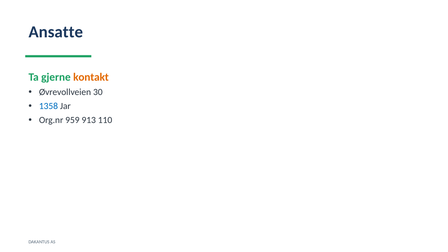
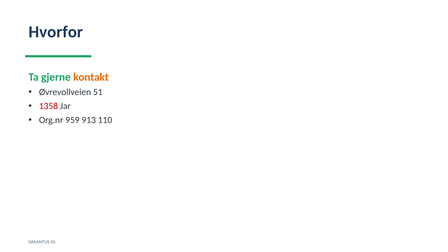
Ansatte: Ansatte -> Hvorfor (56, 32)
30: 30 -> 51 (98, 92)
1358 colour: blue -> red (48, 106)
